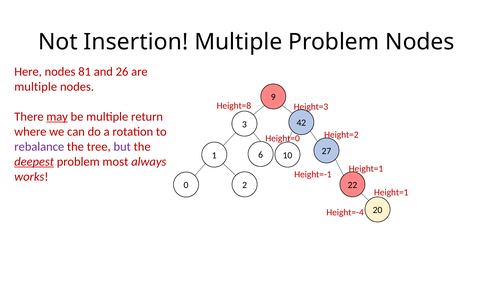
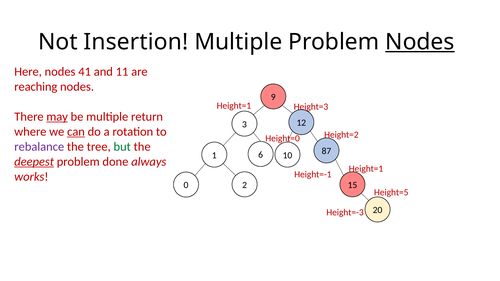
Nodes underline: none -> present (420, 42)
81: 81 -> 41 (85, 72)
26: 26 -> 11 (122, 72)
multiple: multiple -> reaching (36, 87)
Height=8: Height=8 -> Height=1 (234, 106)
42: 42 -> 12 (301, 123)
can underline: none -> present (76, 132)
but colour: purple -> green (122, 147)
27: 27 -> 87 (326, 151)
most: most -> done (115, 162)
22: 22 -> 15 (352, 185)
Height=1: Height=1 -> Height=5 (391, 193)
Height=-4: Height=-4 -> Height=-3 (345, 212)
